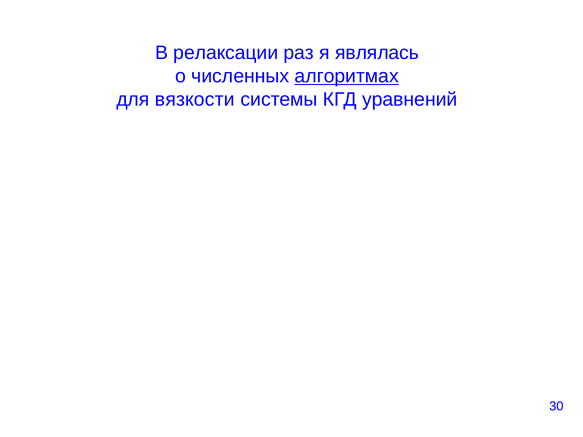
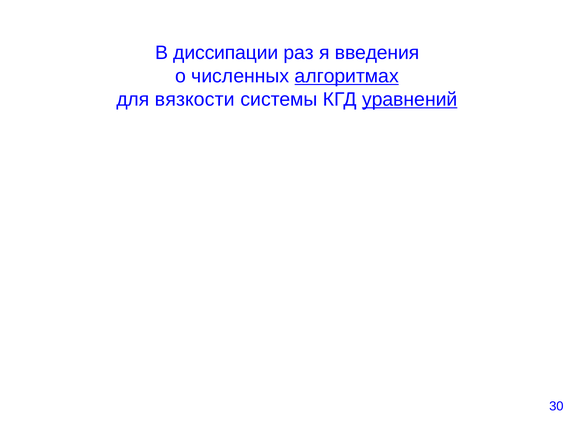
релаксации: релаксации -> диссипации (226, 53)
являлась: являлась -> введения (377, 53)
уравнений underline: none -> present (410, 100)
